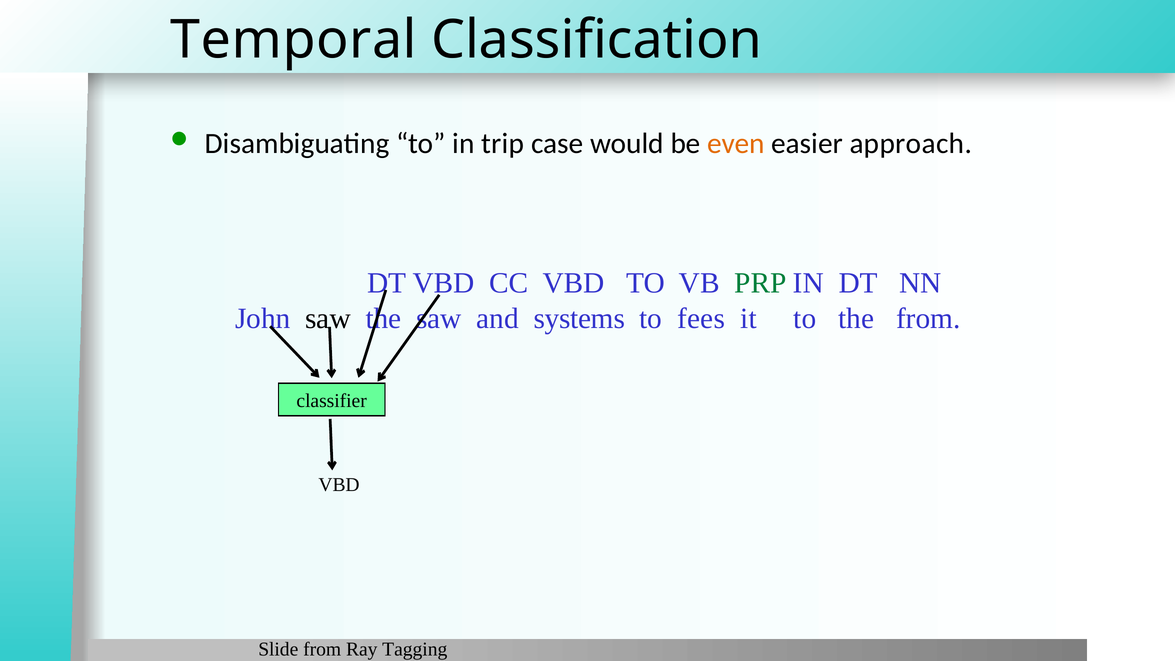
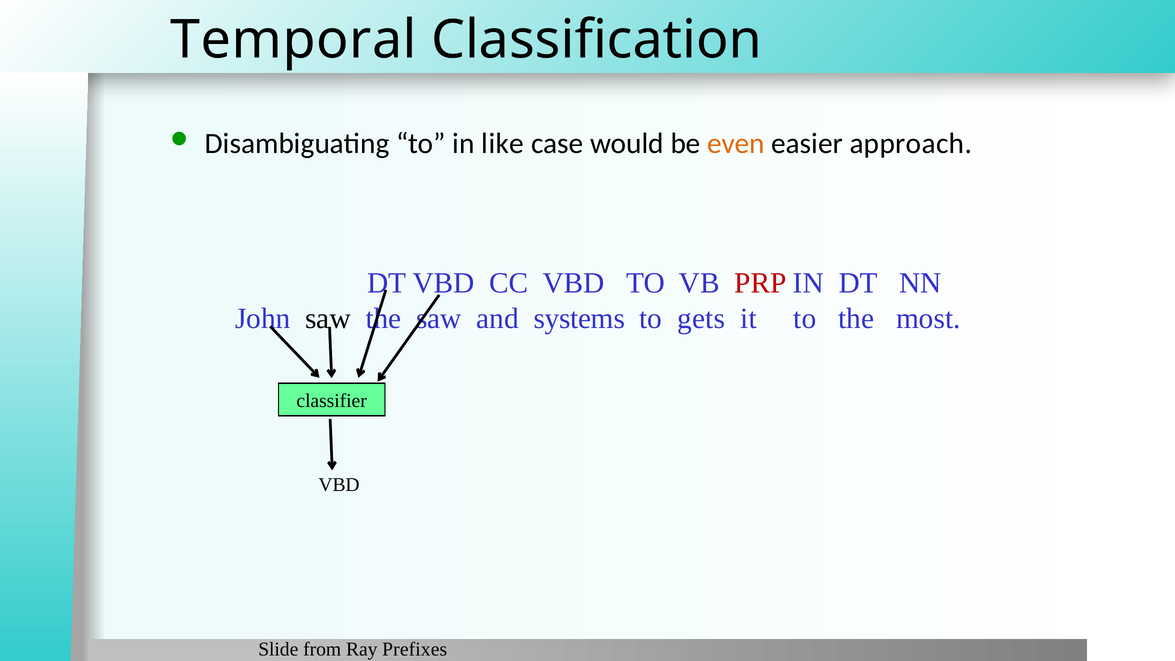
trip: trip -> like (503, 144)
PRP colour: green -> red (760, 283)
fees: fees -> gets (701, 318)
the from: from -> most (928, 318)
Tagging: Tagging -> Prefixes (415, 649)
